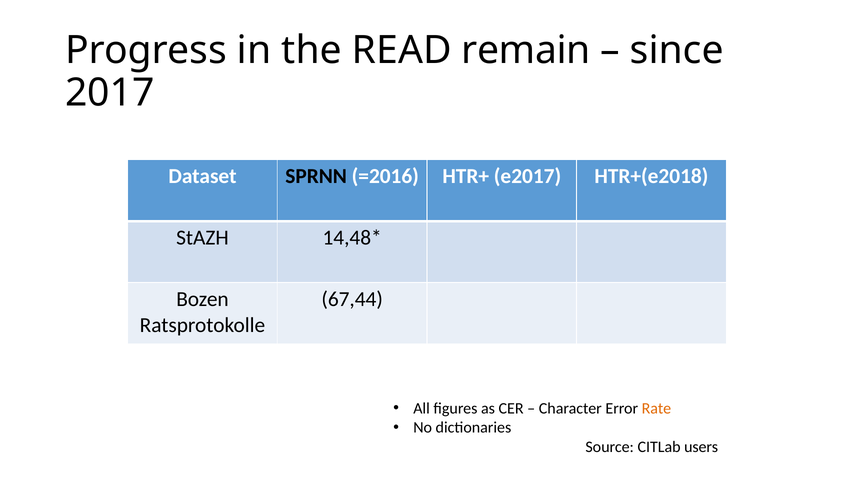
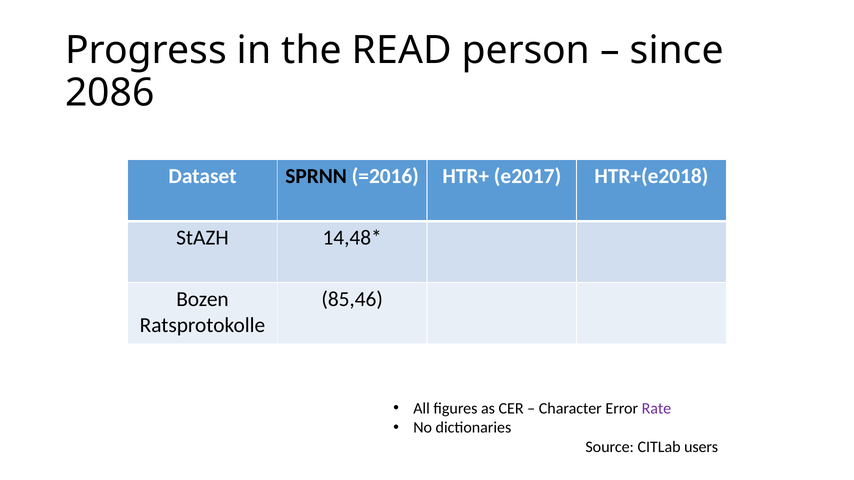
remain: remain -> person (526, 51)
2017: 2017 -> 2086 (110, 93)
67,44: 67,44 -> 85,46 (352, 299)
Rate colour: orange -> purple (656, 409)
